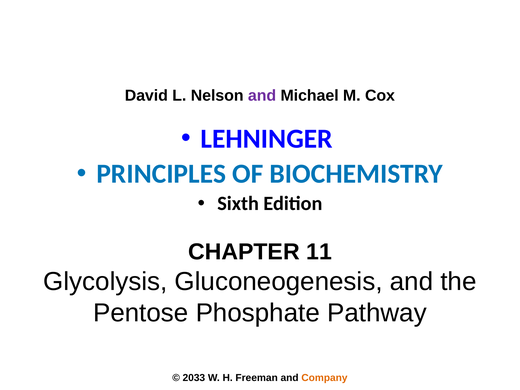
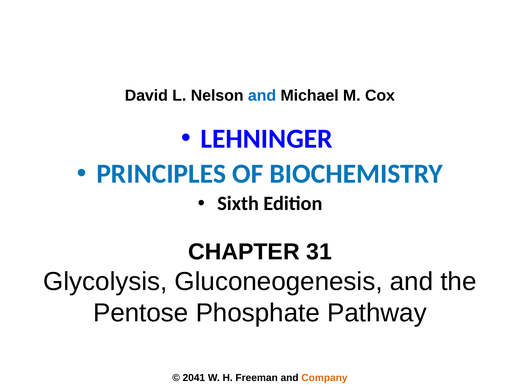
and colour: purple -> blue (262, 96)
11: 11 -> 31 (319, 252)
2033: 2033 -> 2041 (194, 378)
